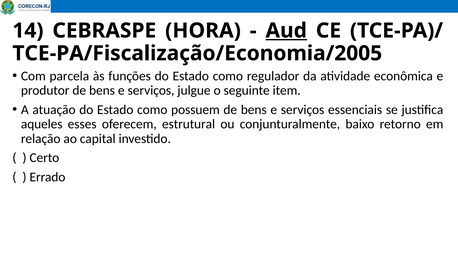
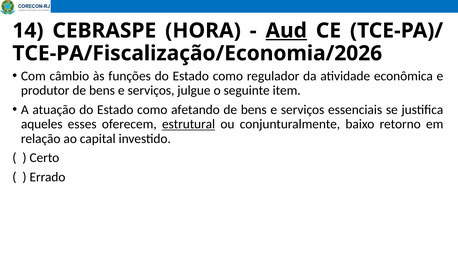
TCE-PA/Fiscalização/Economia/2005: TCE-PA/Fiscalização/Economia/2005 -> TCE-PA/Fiscalização/Economia/2026 (197, 53)
parcela: parcela -> câmbio (69, 76)
possuem: possuem -> afetando (195, 110)
estrutural underline: none -> present (189, 124)
